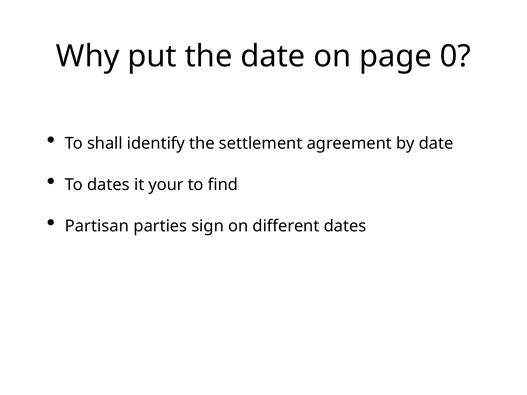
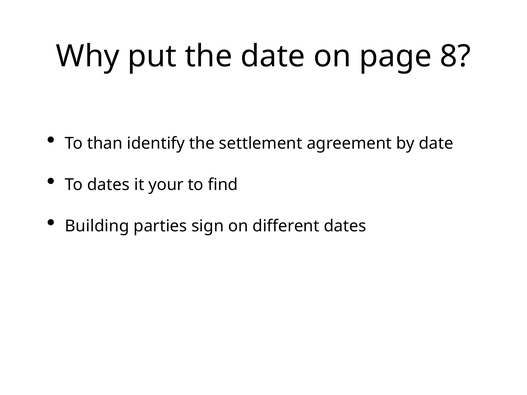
0: 0 -> 8 (455, 56)
shall: shall -> than (105, 144)
Partisan: Partisan -> Building (97, 226)
